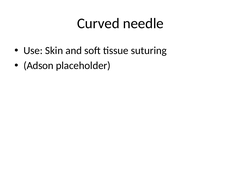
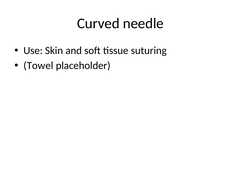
Adson: Adson -> Towel (38, 66)
